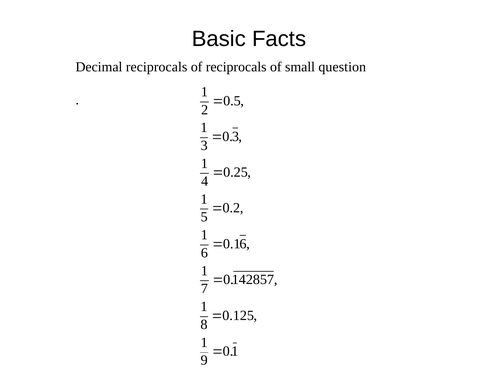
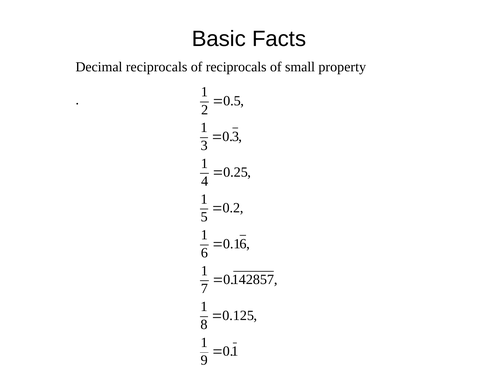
question: question -> property (342, 67)
